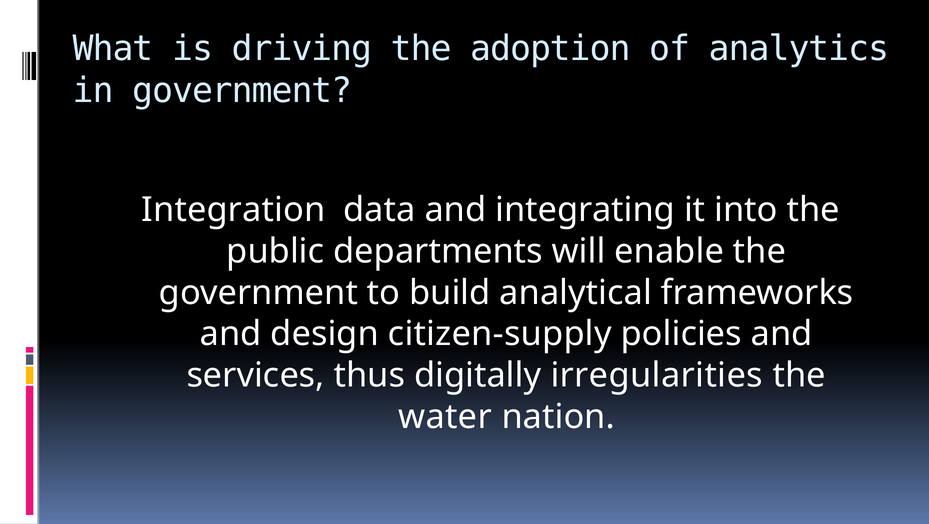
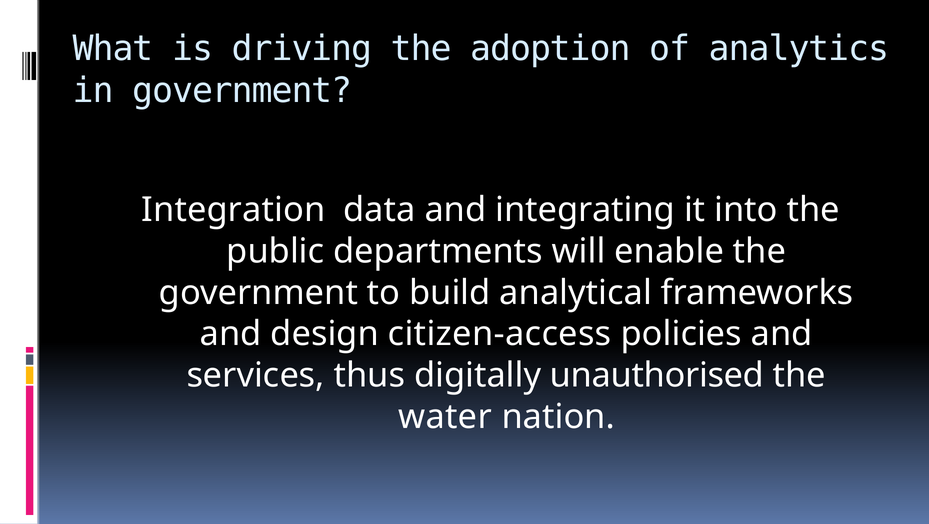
citizen-supply: citizen-supply -> citizen-access (500, 334)
irregularities: irregularities -> unauthorised (657, 375)
